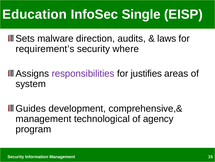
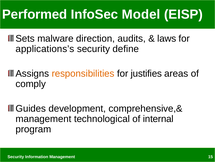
Education: Education -> Performed (35, 14)
Single: Single -> Model (141, 14)
requirement’s: requirement’s -> applications’s (45, 49)
where: where -> define (126, 49)
responsibilities colour: purple -> orange (83, 73)
system: system -> comply (31, 84)
agency: agency -> internal (158, 118)
